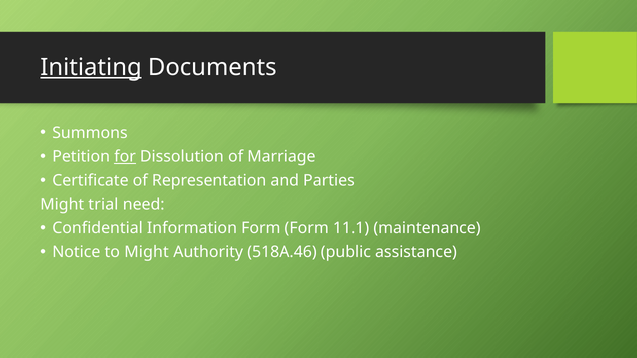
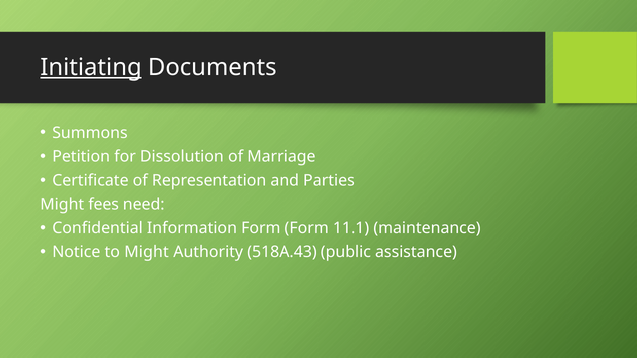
for underline: present -> none (125, 157)
trial: trial -> fees (104, 204)
518A.46: 518A.46 -> 518A.43 (282, 252)
